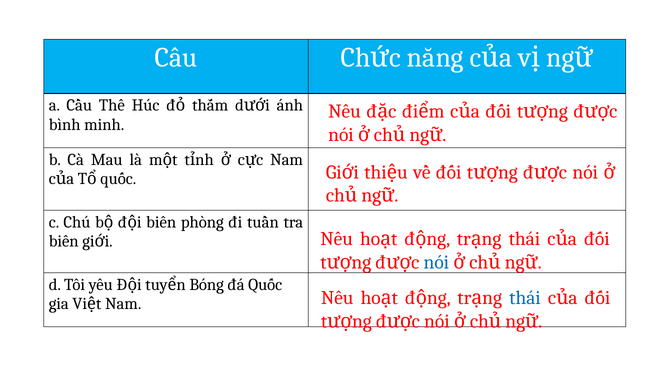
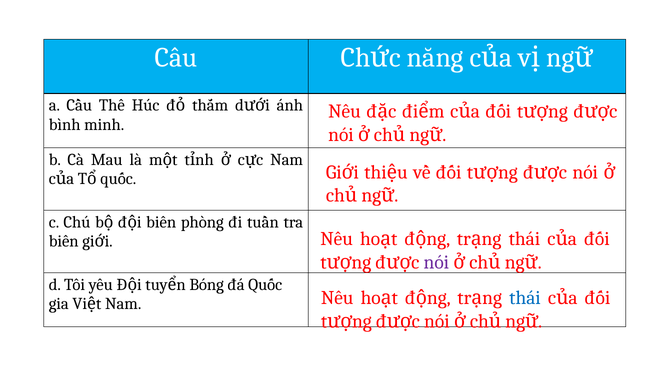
nói colour: blue -> purple (436, 262)
